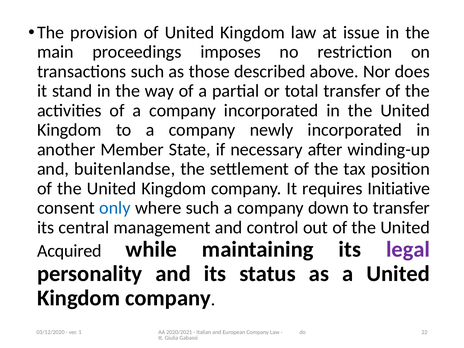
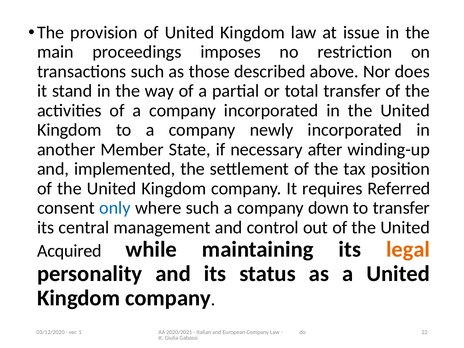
buitenlandse: buitenlandse -> implemented (125, 169)
Initiative: Initiative -> Referred (399, 188)
legal colour: purple -> orange (408, 249)
